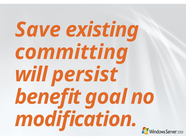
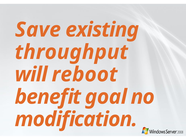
committing: committing -> throughput (71, 52)
persist: persist -> reboot (85, 74)
